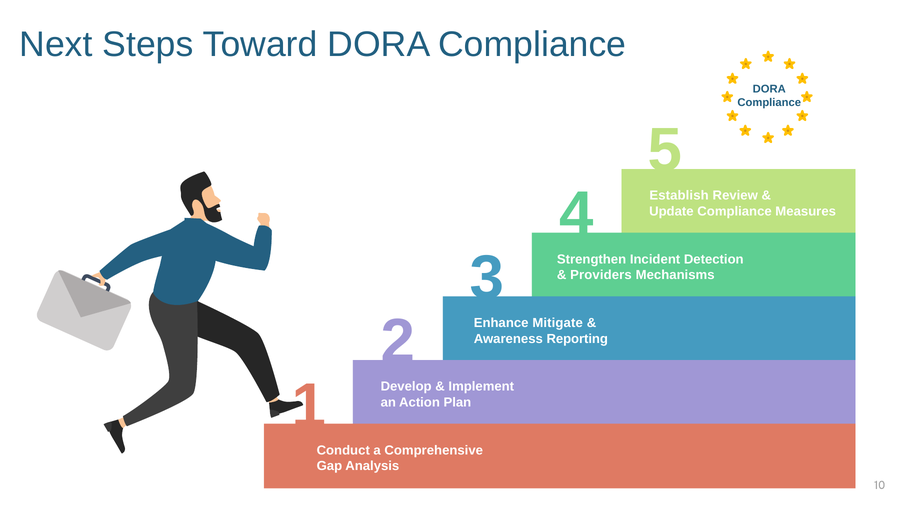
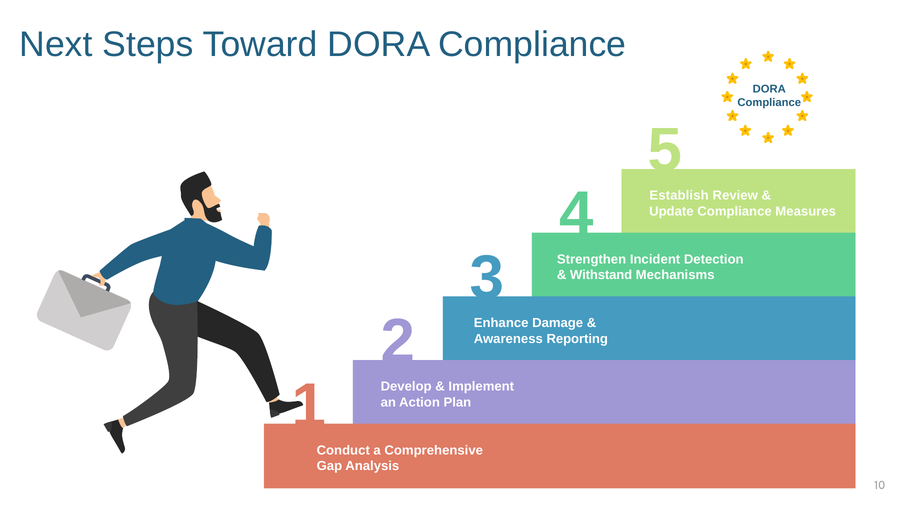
Providers: Providers -> Withstand (601, 275)
Mitigate: Mitigate -> Damage (558, 323)
